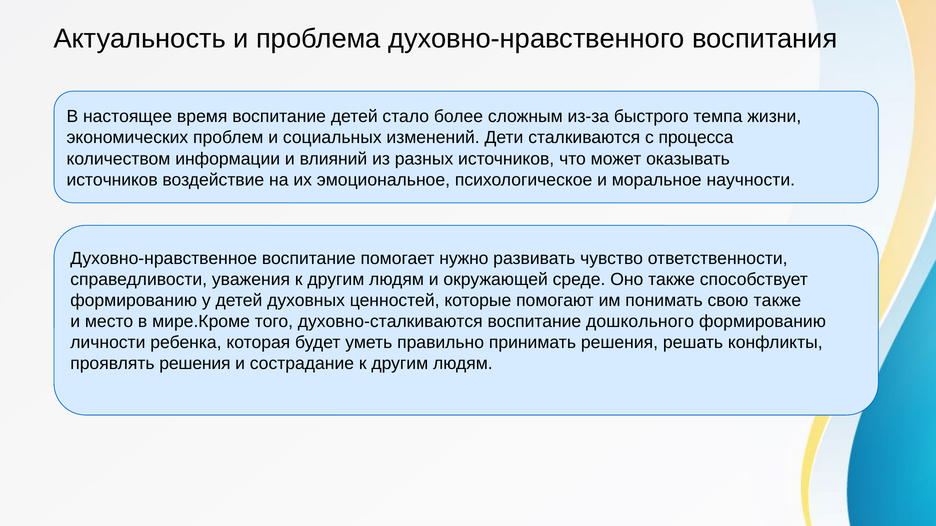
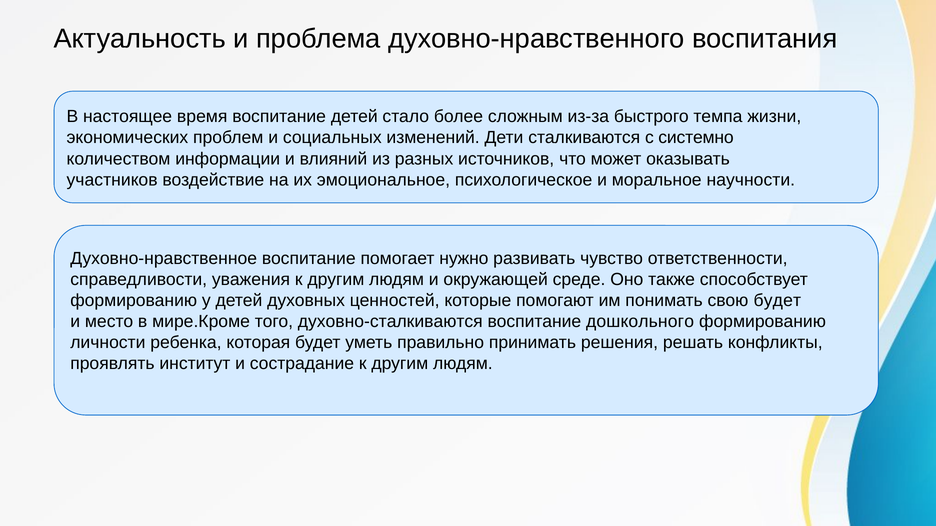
процесса: процесса -> системно (696, 138)
источников: источников -> участников (112, 180)
свою также: также -> будет (777, 301)
проявлять решения: решения -> институт (195, 364)
